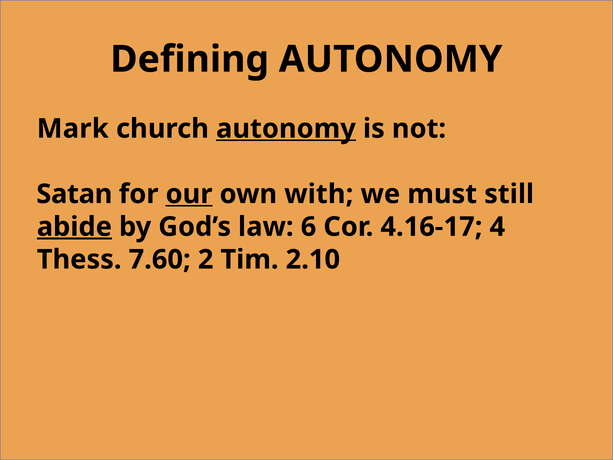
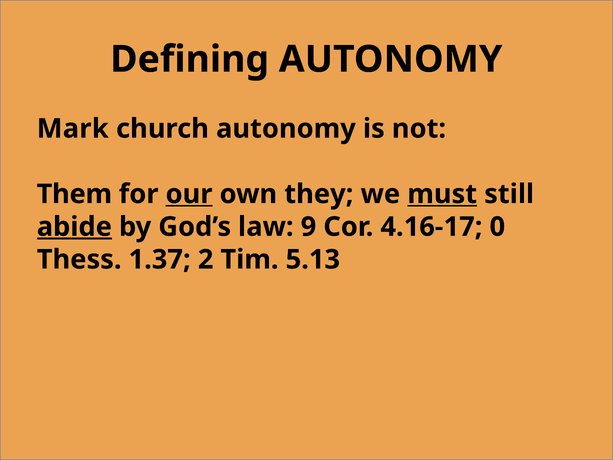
autonomy underline: present -> none (286, 129)
Satan: Satan -> Them (74, 194)
with: with -> they (319, 194)
must underline: none -> present (442, 194)
6: 6 -> 9 (308, 227)
4: 4 -> 0 (497, 227)
7.60: 7.60 -> 1.37 (160, 259)
2.10: 2.10 -> 5.13 (313, 259)
